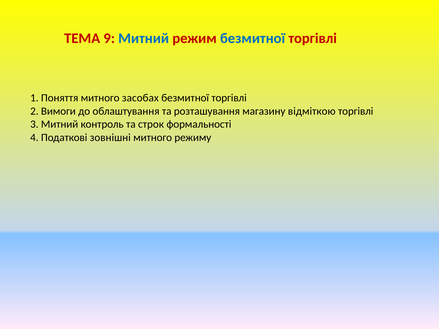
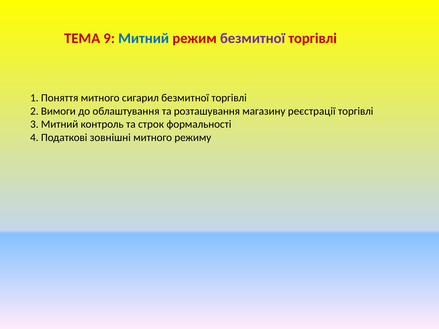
безмитної colour: blue -> purple (253, 38)
засобах: засобах -> сигарил (140, 98)
відміткою: відміткою -> реєстрації (312, 111)
